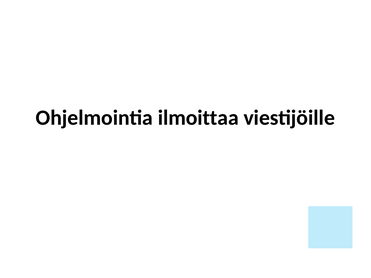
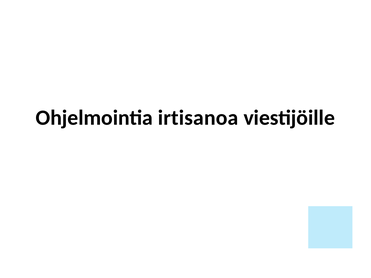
ilmoittaa: ilmoittaa -> irtisanoa (198, 118)
